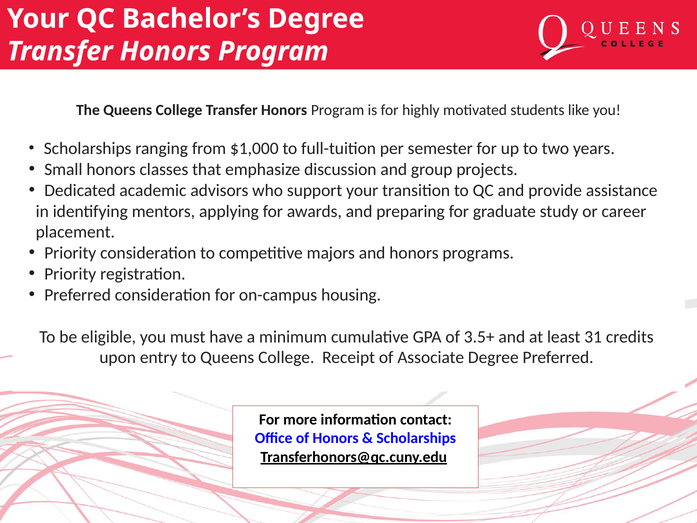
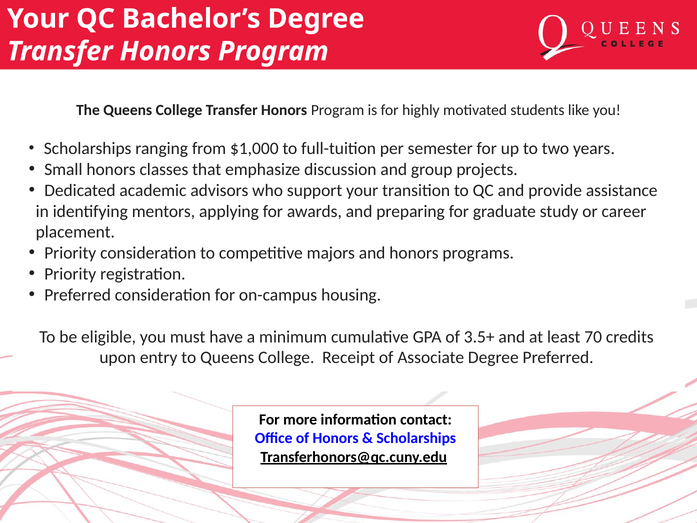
31: 31 -> 70 (593, 337)
